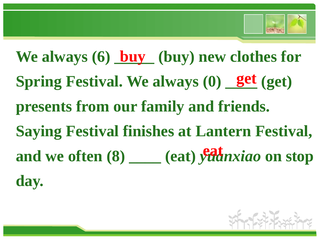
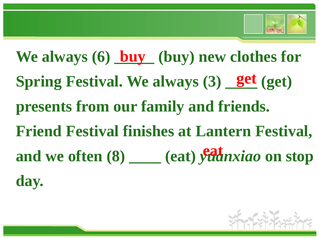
0: 0 -> 3 (212, 82)
Saying: Saying -> Friend (39, 131)
